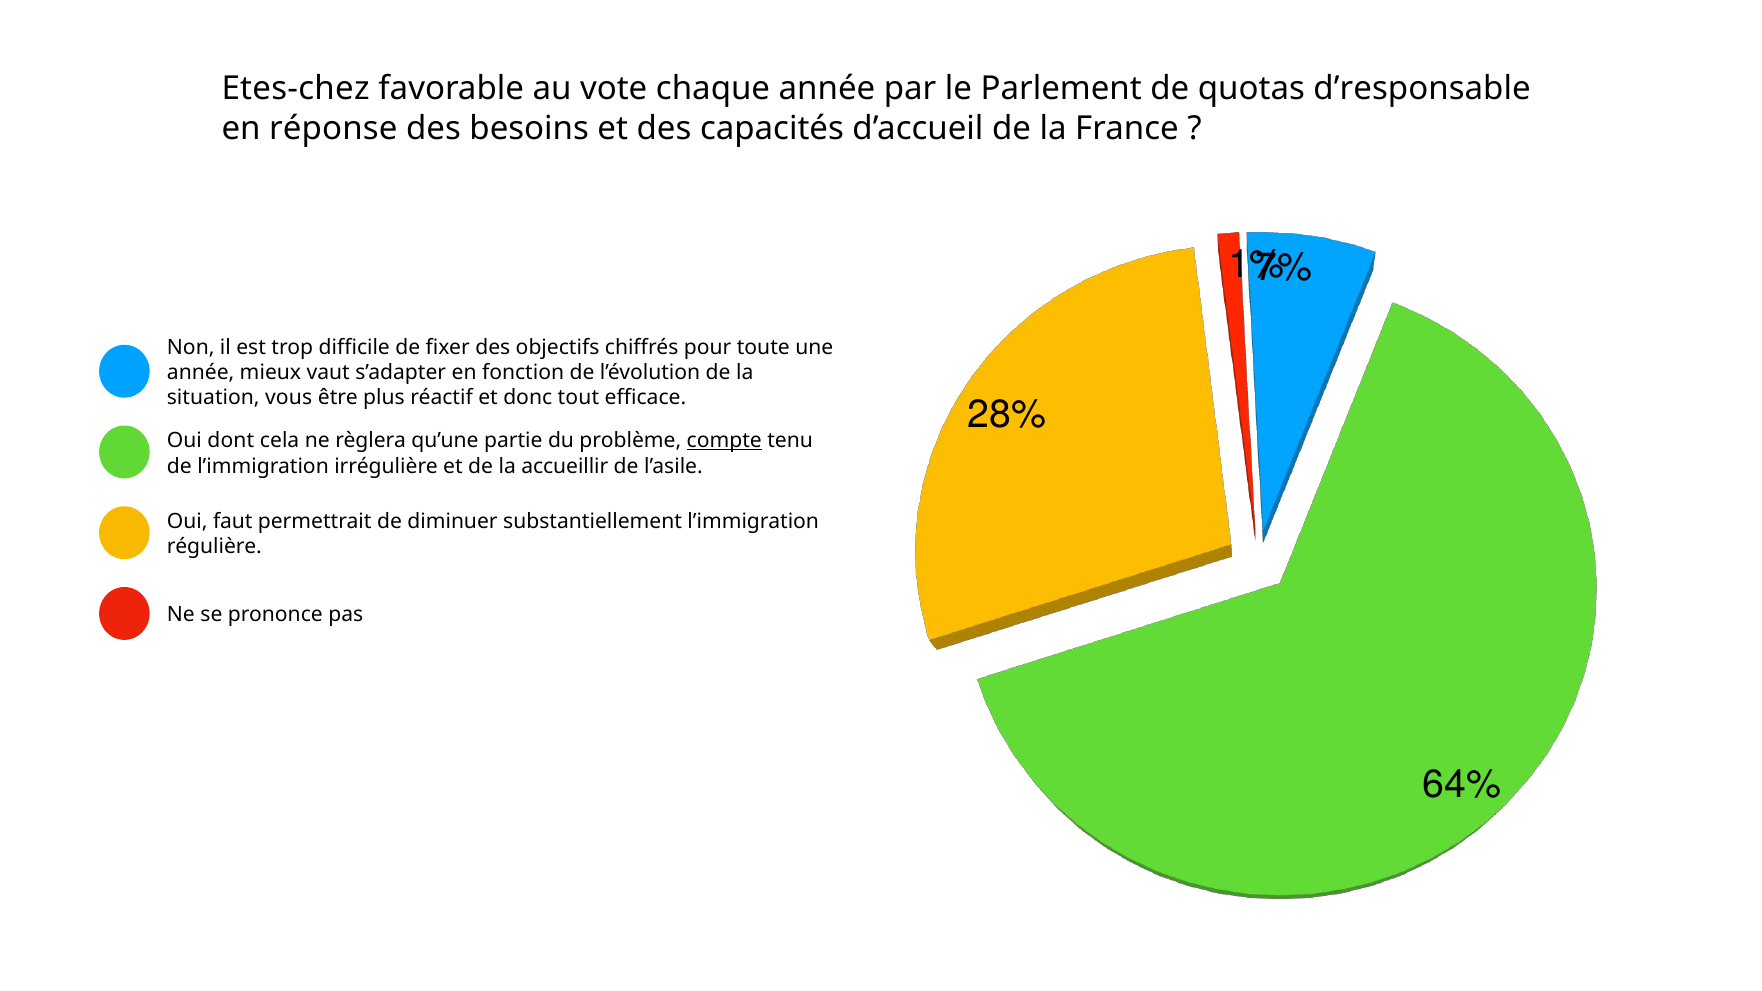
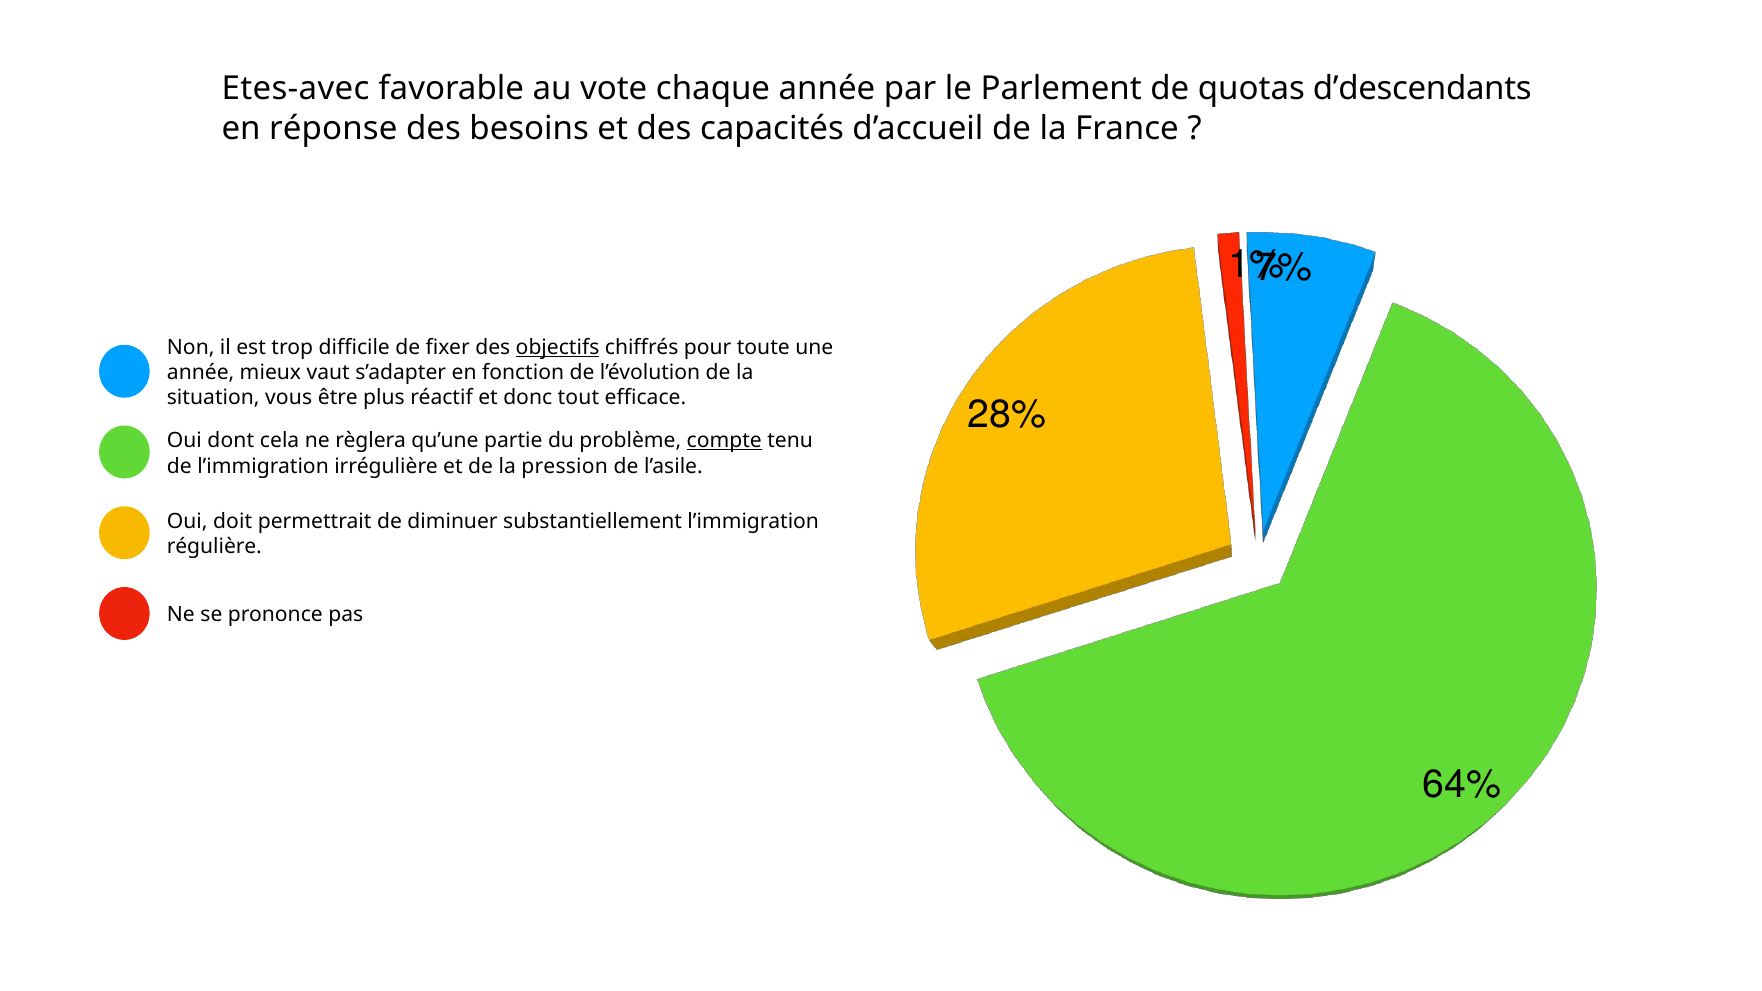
Etes-chez: Etes-chez -> Etes-avec (296, 89)
d’responsable: d’responsable -> d’descendants (1422, 89)
objectifs underline: none -> present (558, 347)
accueillir: accueillir -> pression (565, 466)
faut: faut -> doit (233, 522)
